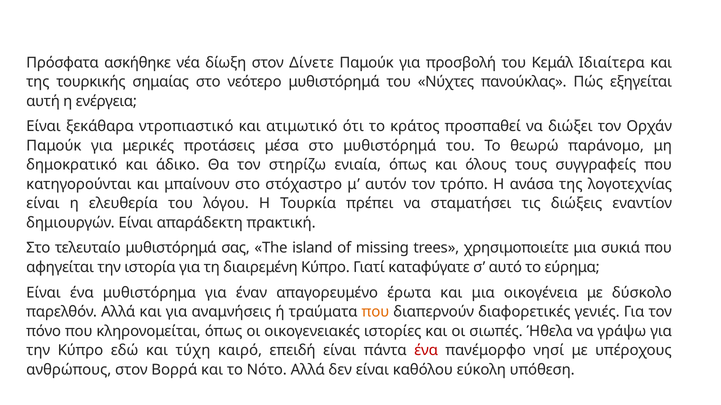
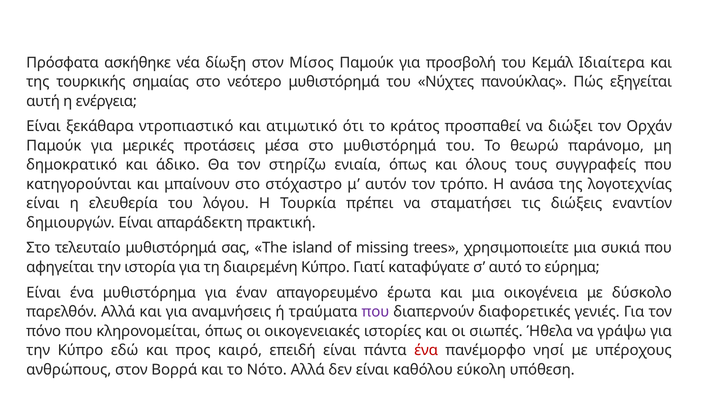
Δίνετε: Δίνετε -> Μίσος (312, 63)
που colour: orange -> purple (375, 312)
τύχη: τύχη -> προς (193, 351)
